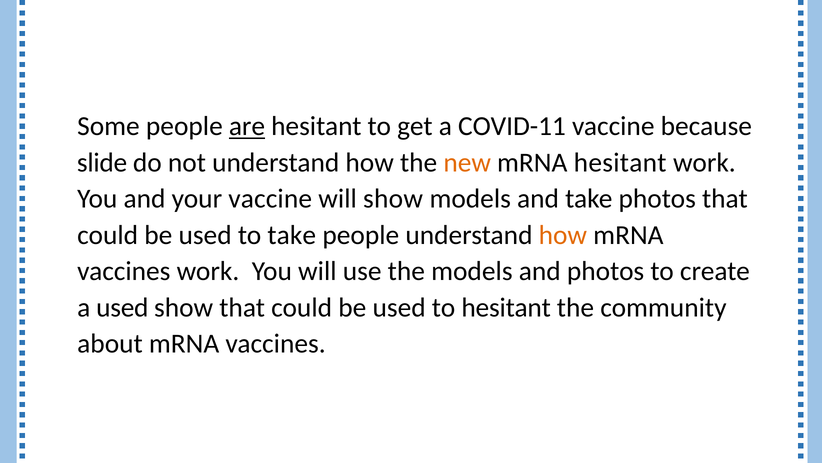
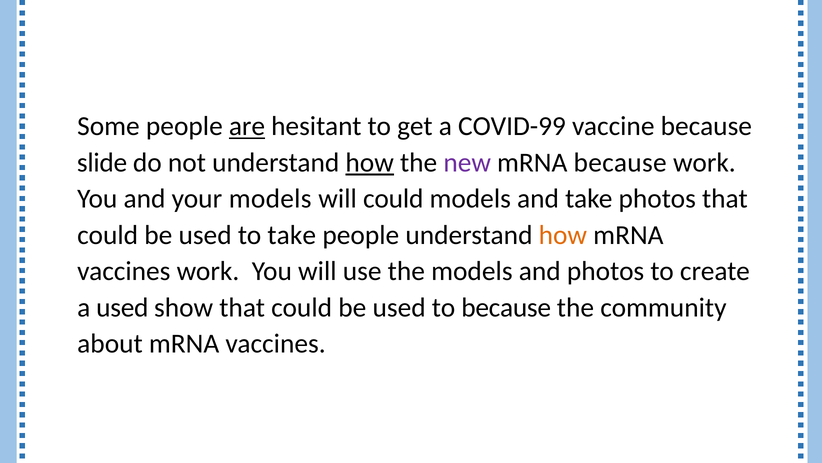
COVID-11: COVID-11 -> COVID-99 (512, 126)
how underline: none -> present (370, 162)
new colour: orange -> purple (467, 162)
mRNA hesitant: hesitant -> because (620, 162)
your vaccine: vaccine -> models (270, 199)
will show: show -> could (393, 199)
to hesitant: hesitant -> because (506, 307)
